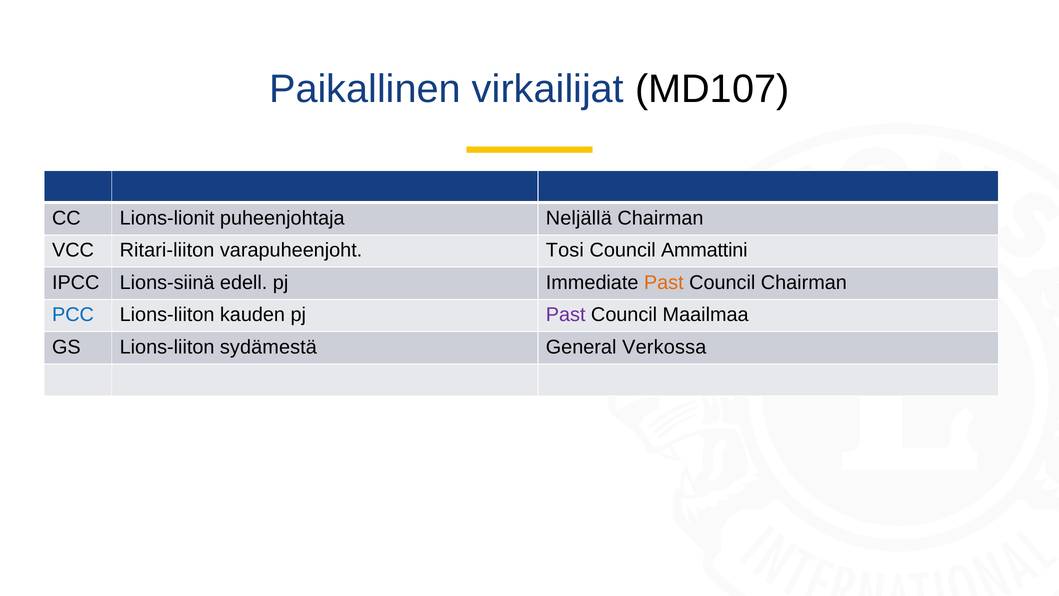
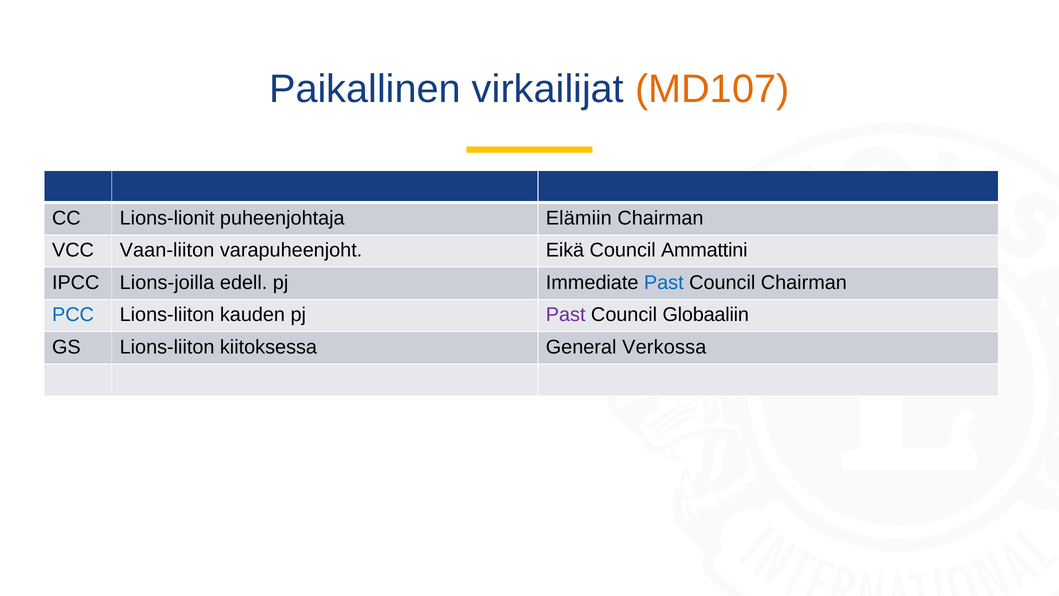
MD107 colour: black -> orange (712, 89)
Neljällä: Neljällä -> Elämiin (579, 218)
Ritari-liiton: Ritari-liiton -> Vaan-liiton (167, 250)
Tosi: Tosi -> Eikä (565, 250)
Lions-siinä: Lions-siinä -> Lions-joilla (167, 282)
Past colour: orange -> blue (664, 282)
Maailmaa: Maailmaa -> Globaaliin (706, 315)
sydämestä: sydämestä -> kiitoksessa (268, 347)
